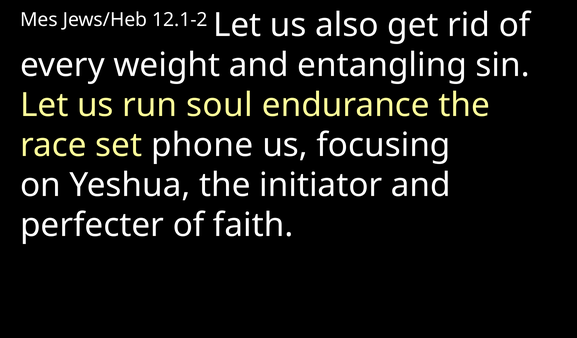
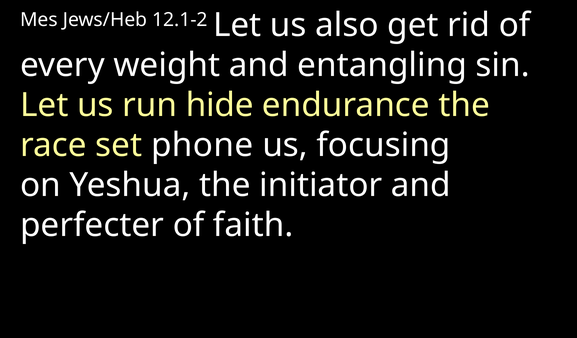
soul: soul -> hide (220, 105)
